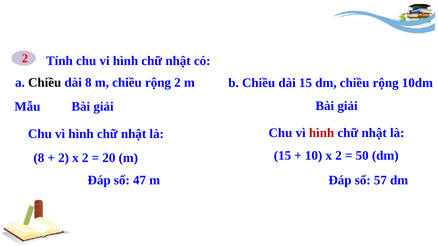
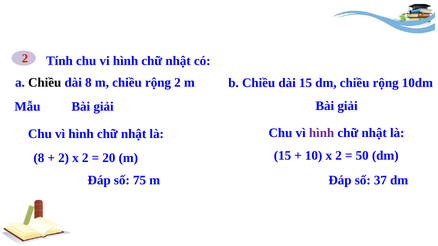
hình colour: red -> purple (322, 133)
47: 47 -> 75 (140, 180)
57: 57 -> 37 (380, 180)
